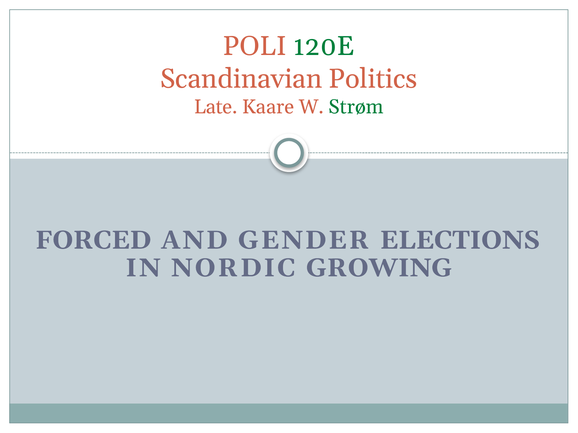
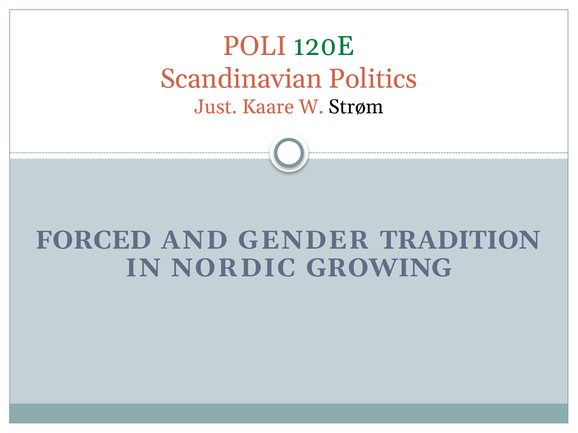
Late: Late -> Just (216, 107)
Strøm colour: green -> black (356, 107)
ELECTIONS: ELECTIONS -> TRADITION (460, 240)
